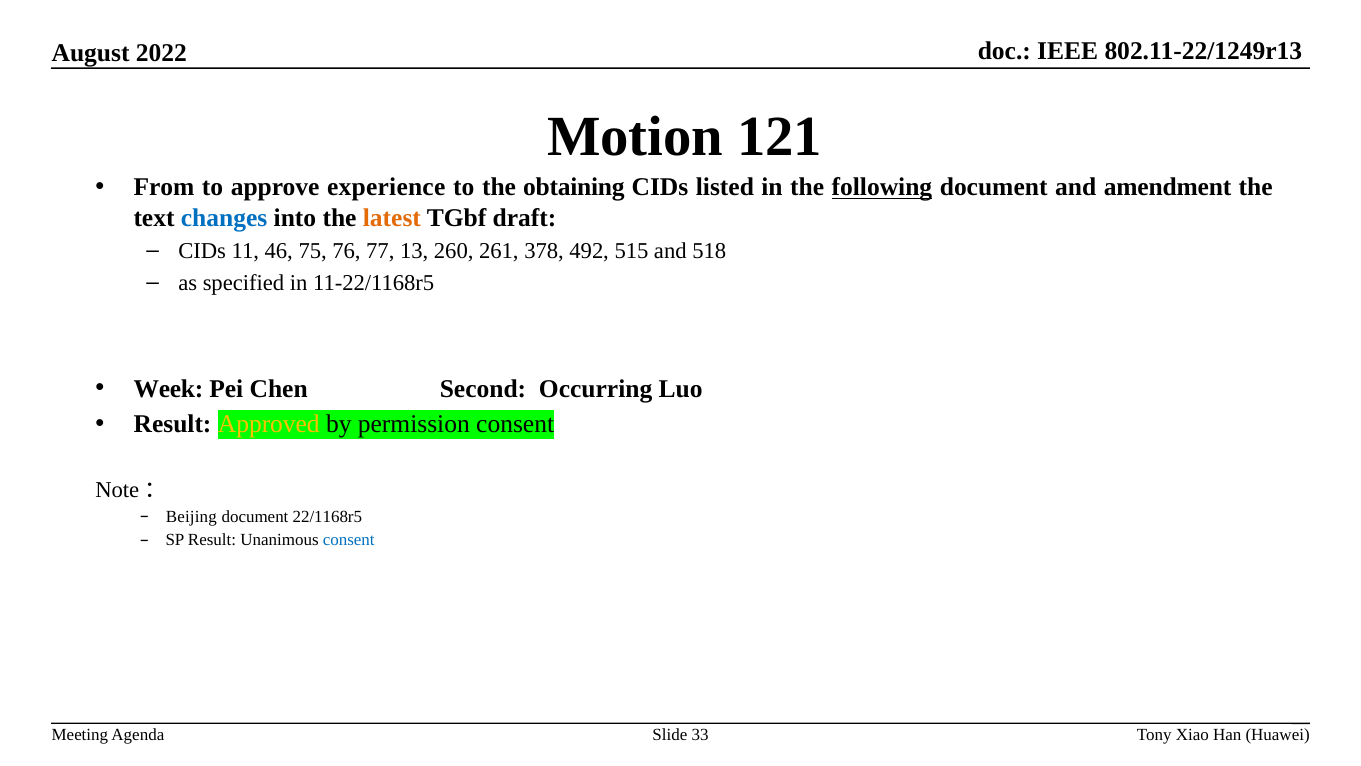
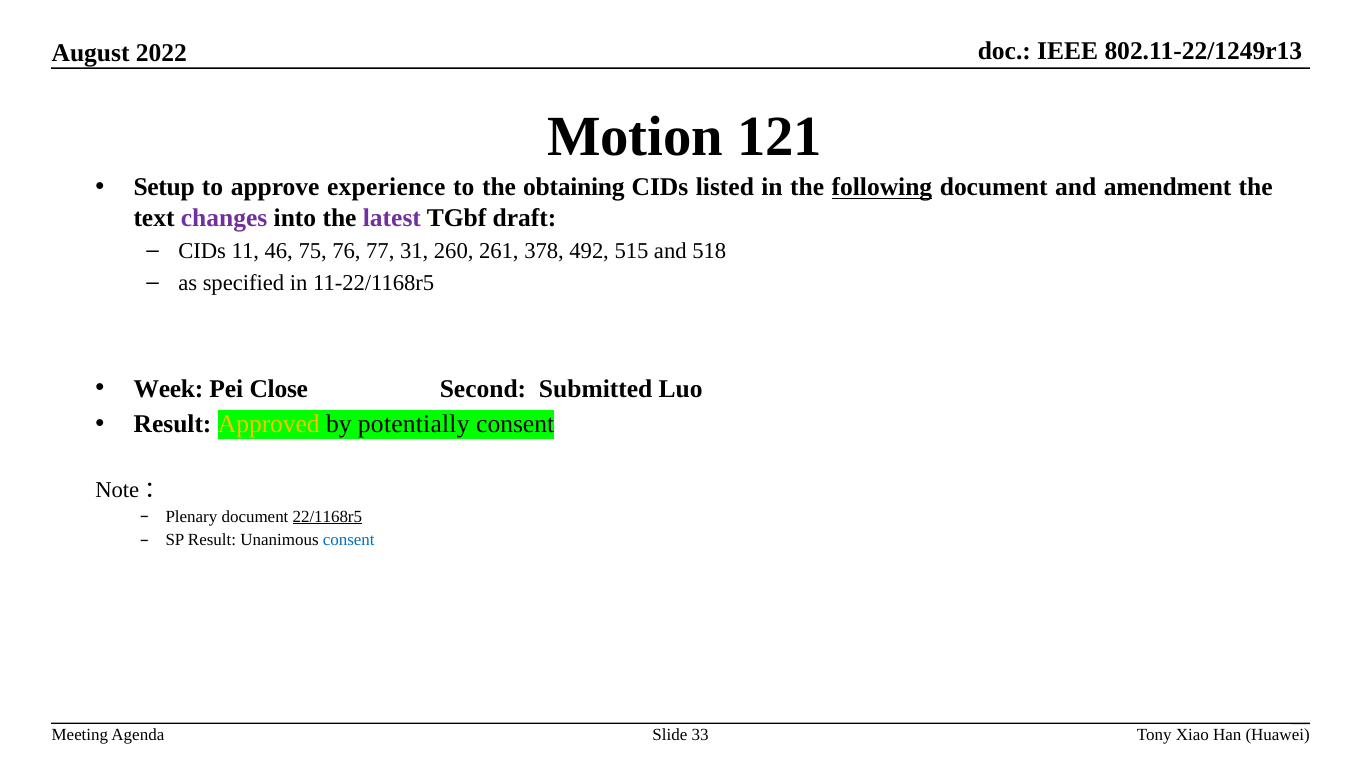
From: From -> Setup (164, 187)
changes colour: blue -> purple (224, 218)
latest colour: orange -> purple (392, 218)
13: 13 -> 31 (414, 251)
Chen: Chen -> Close (279, 389)
Occurring: Occurring -> Submitted (596, 389)
permission: permission -> potentially (414, 424)
Beijing: Beijing -> Plenary (191, 516)
22/1168r5 underline: none -> present (327, 516)
